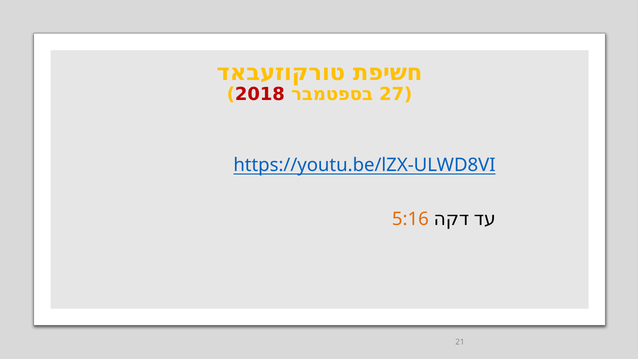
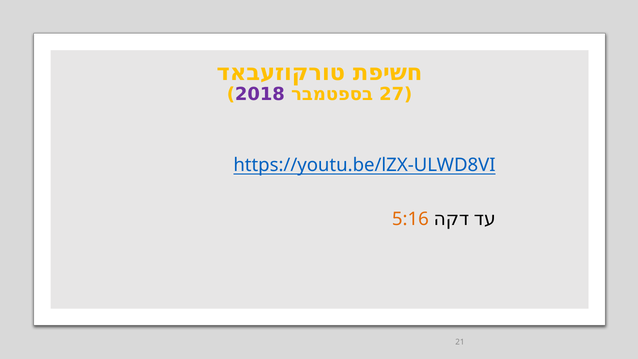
2018 colour: red -> purple (260, 94)
